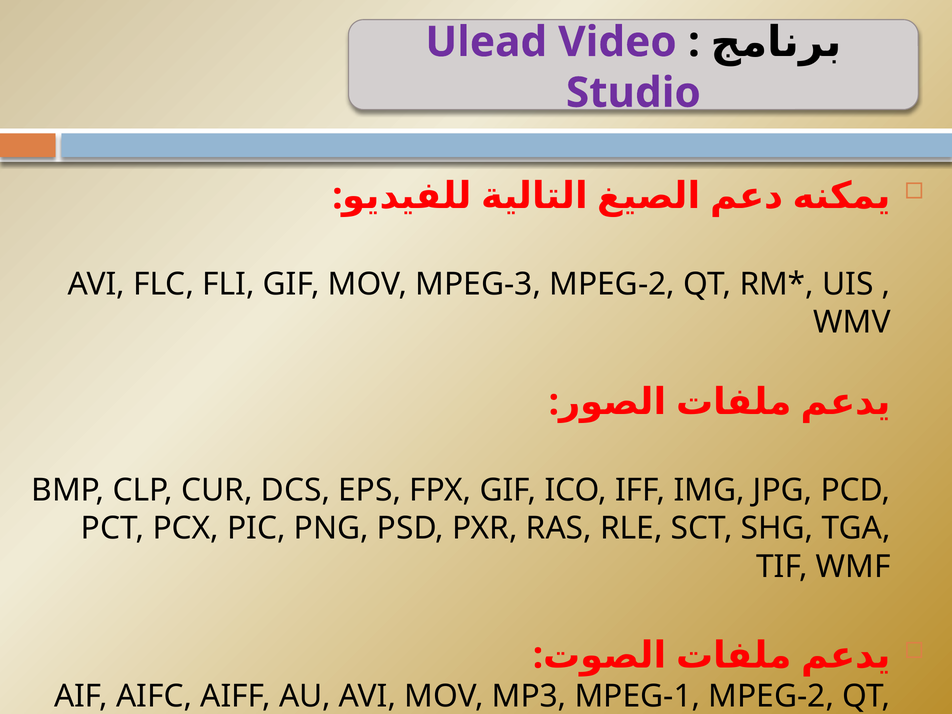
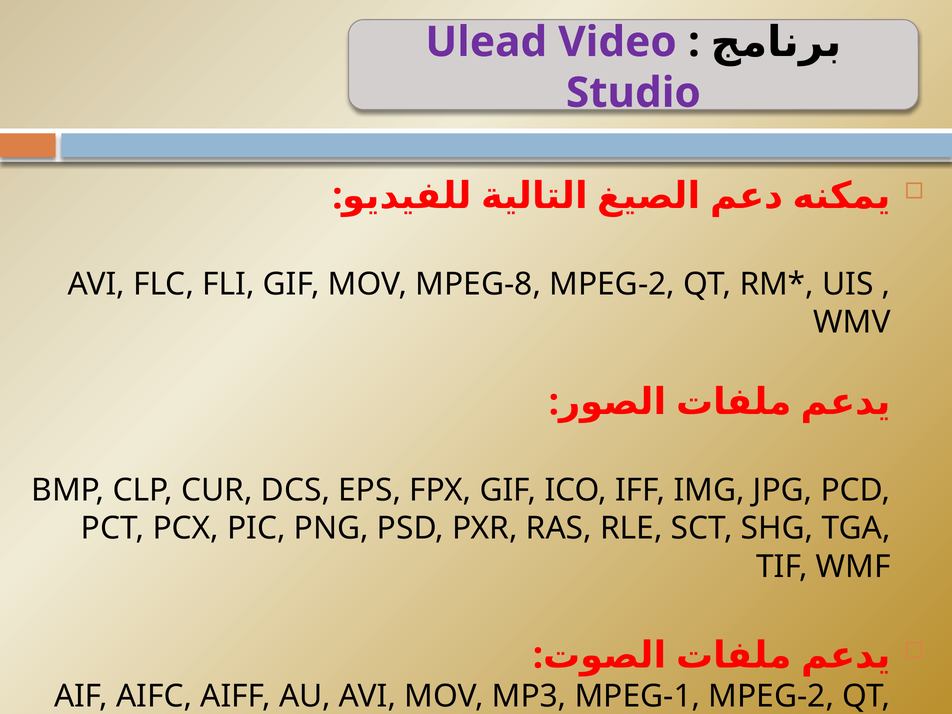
MPEG-3: MPEG-3 -> MPEG-8 (478, 284)
